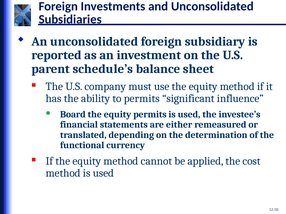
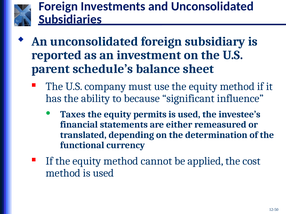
to permits: permits -> because (142, 99)
Board: Board -> Taxes (73, 115)
